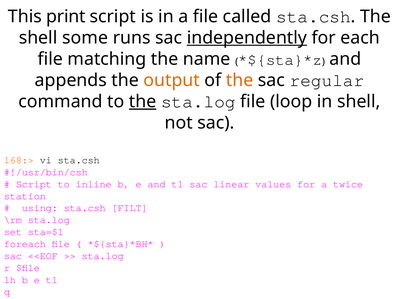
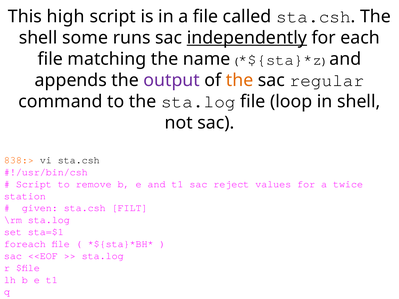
print: print -> high (66, 16)
output colour: orange -> purple (172, 80)
the underline: present -> none (143, 102)
168:>: 168:> -> 838:> (19, 160)
inline: inline -> remove (94, 184)
linear: linear -> reject (231, 184)
using: using -> given (40, 208)
